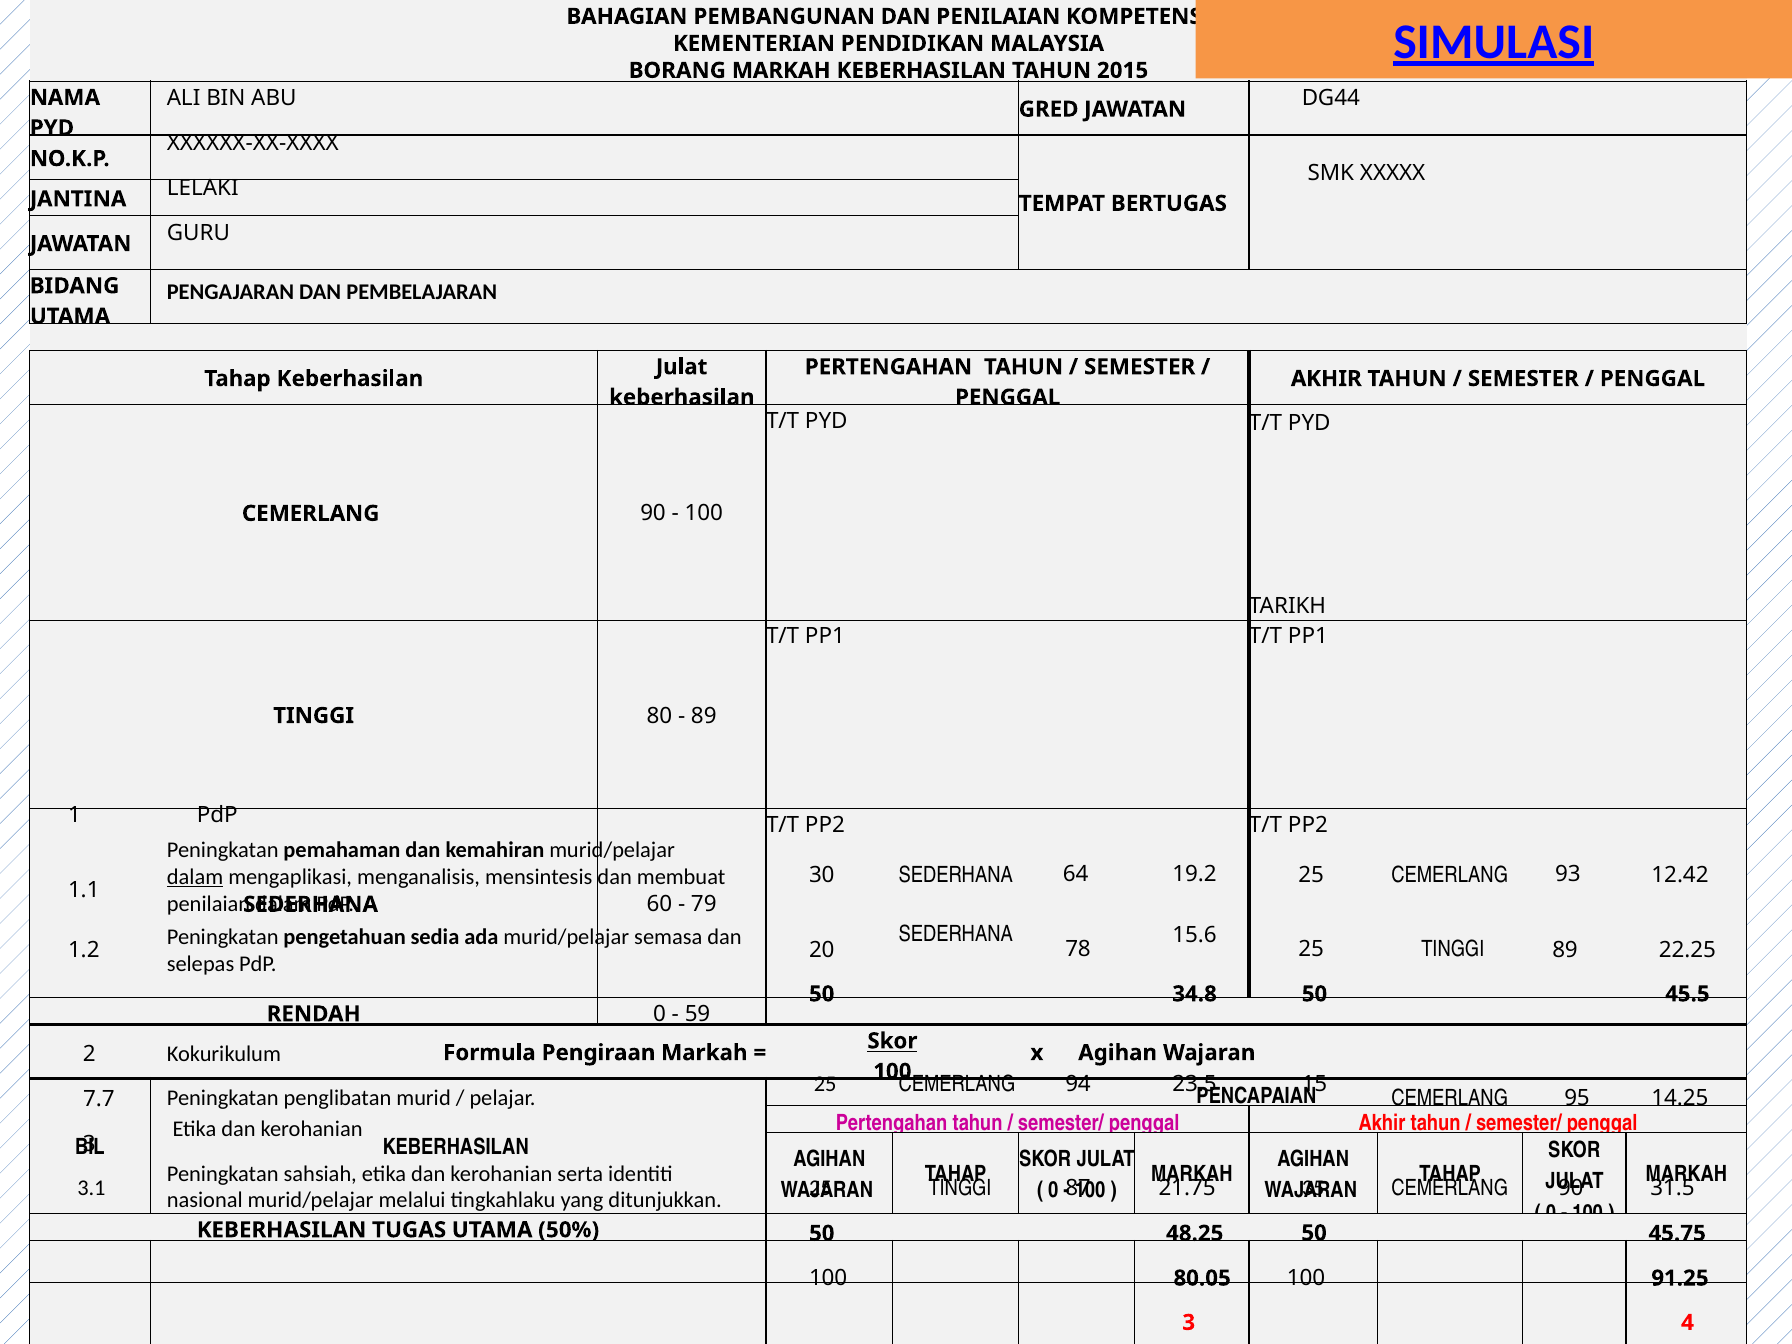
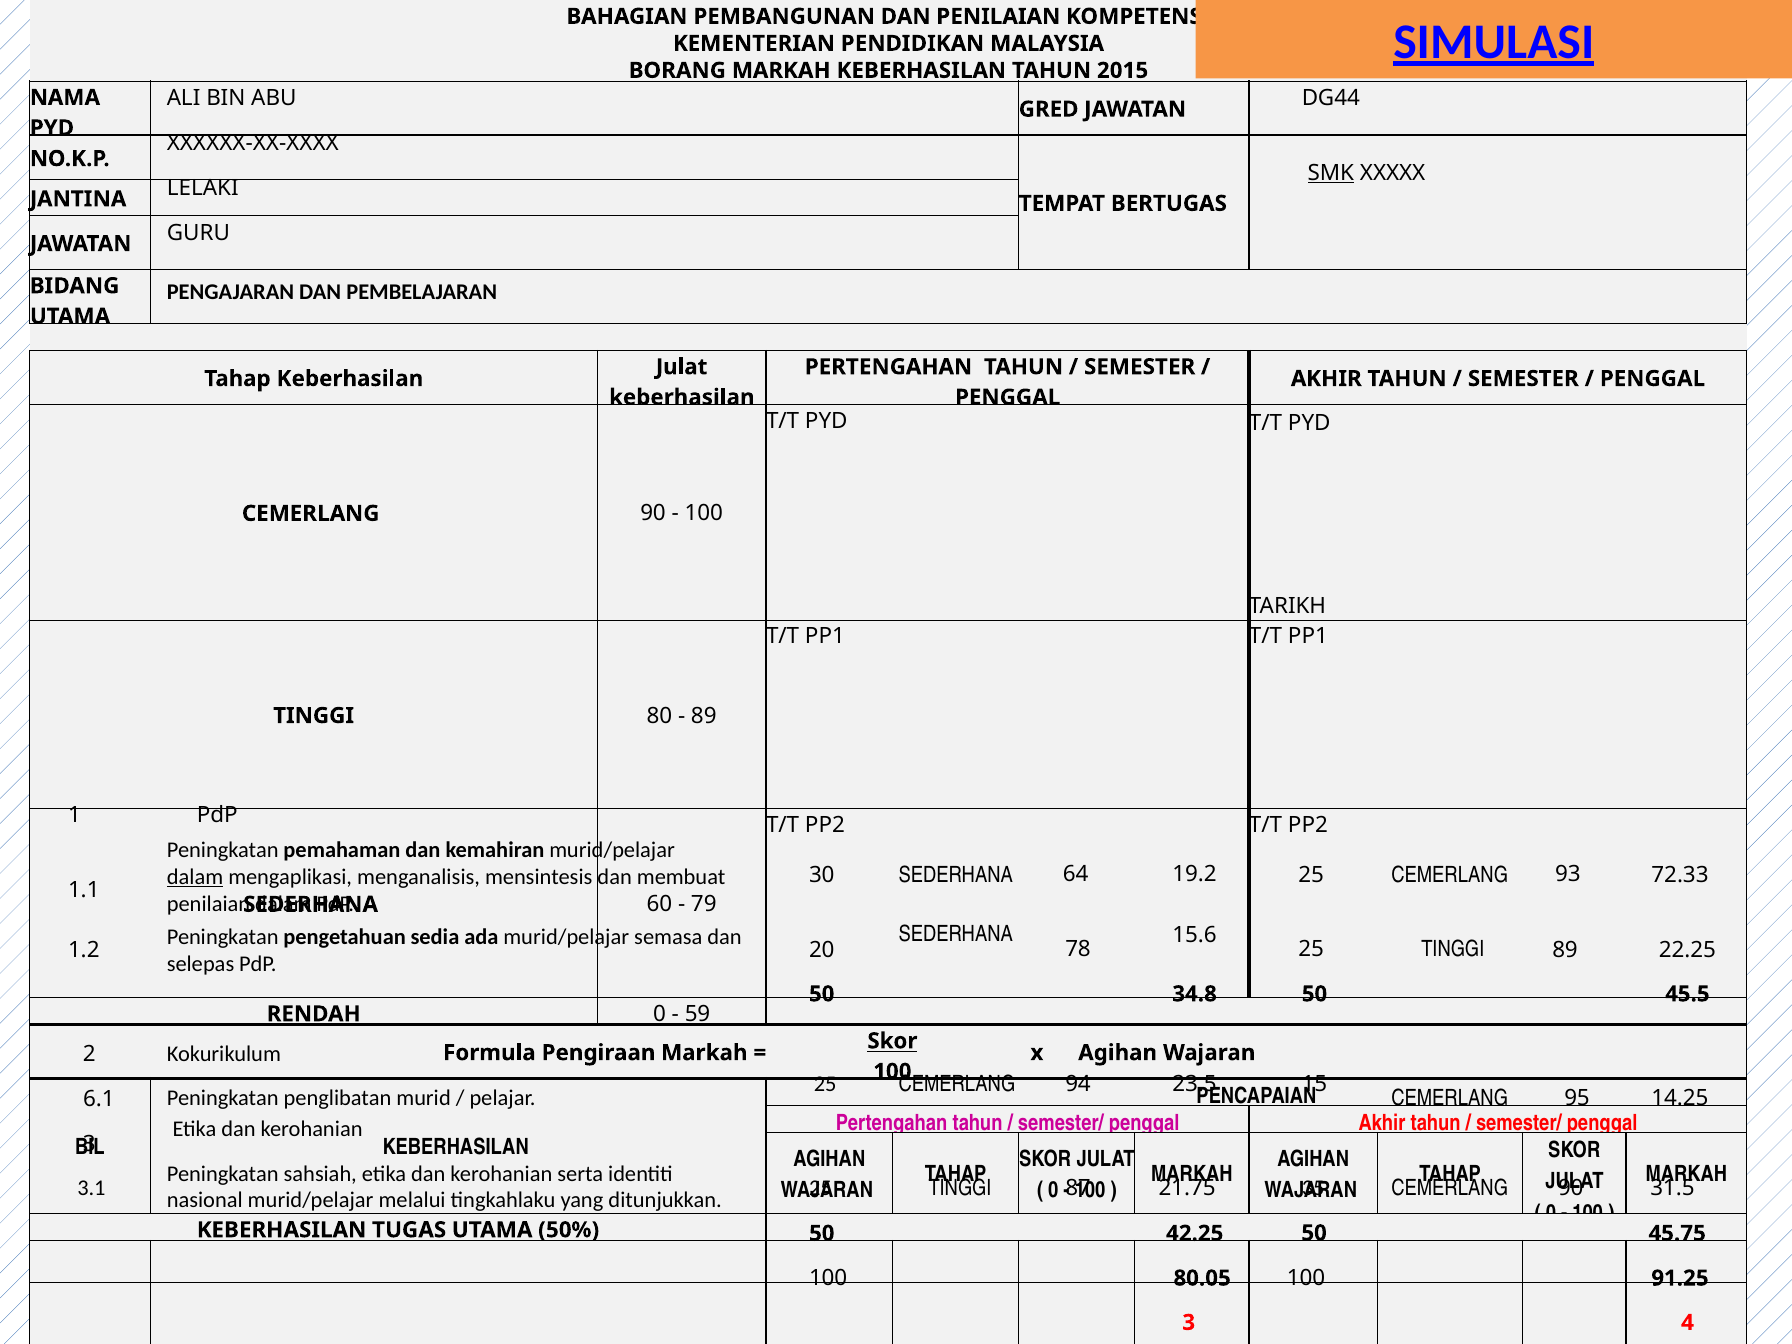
SMK underline: none -> present (1331, 173)
12.42: 12.42 -> 72.33 (1680, 875)
7.7: 7.7 -> 6.1 (99, 1099)
48.25: 48.25 -> 42.25 (1195, 1233)
